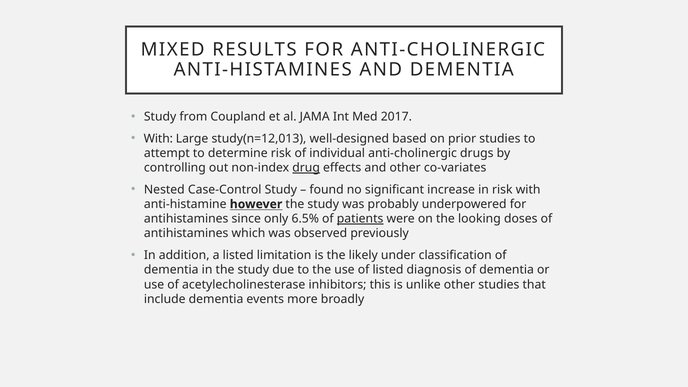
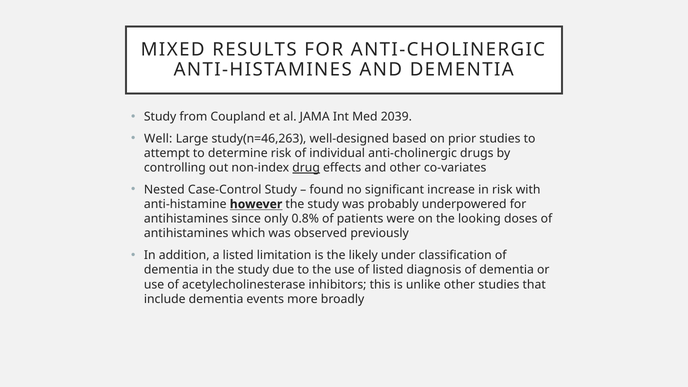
2017: 2017 -> 2039 (396, 117)
With: With -> Well (158, 139)
study(n=12,013: study(n=12,013 -> study(n=46,263 (259, 139)
6.5%: 6.5% -> 0.8% (305, 219)
patients underline: present -> none (360, 219)
